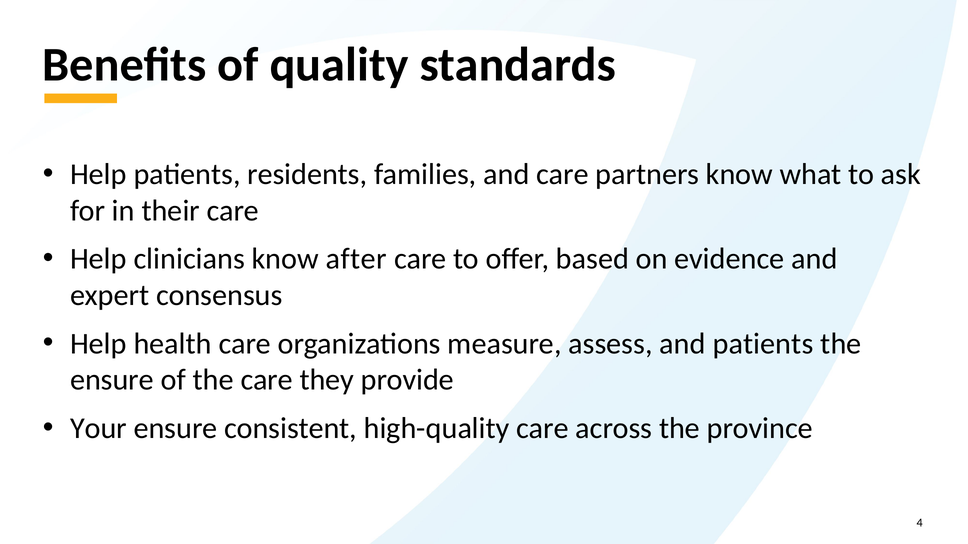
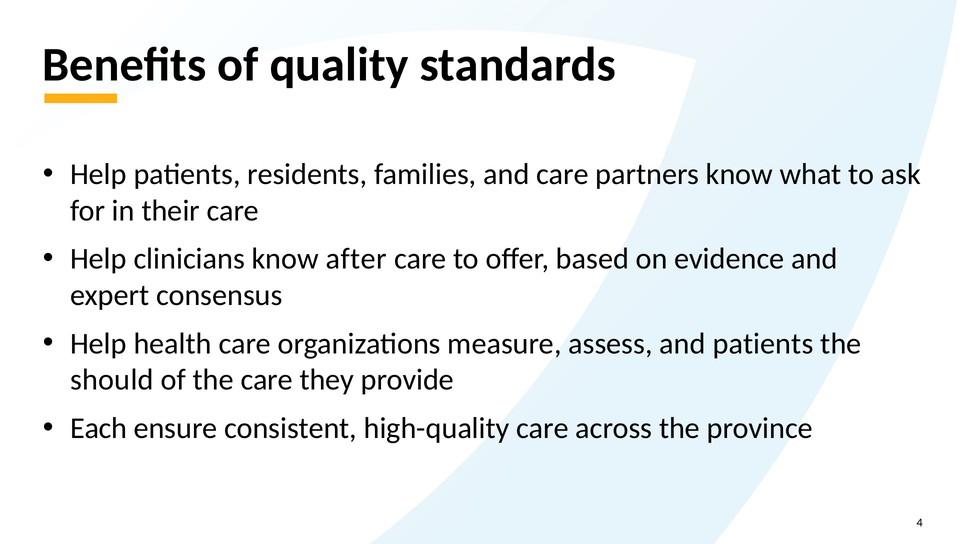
ensure: ensure -> should (112, 380)
Your: Your -> Each (99, 429)
